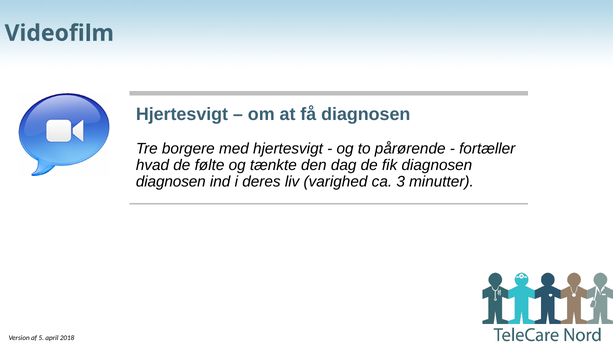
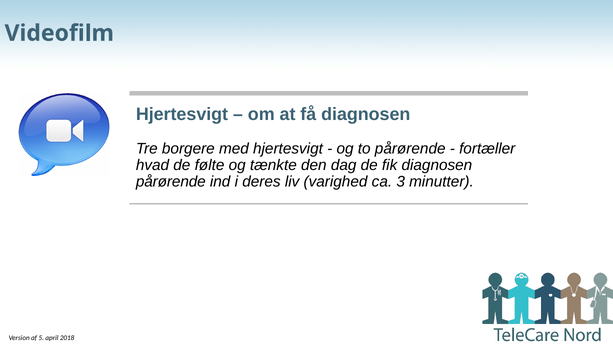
diagnosen: diagnosen -> pårørende (171, 182)
